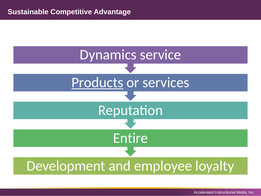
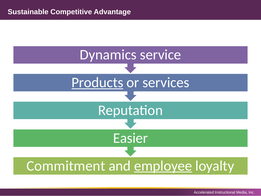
Entire: Entire -> Easier (131, 138)
Development: Development -> Commitment (66, 166)
employee underline: none -> present (163, 166)
